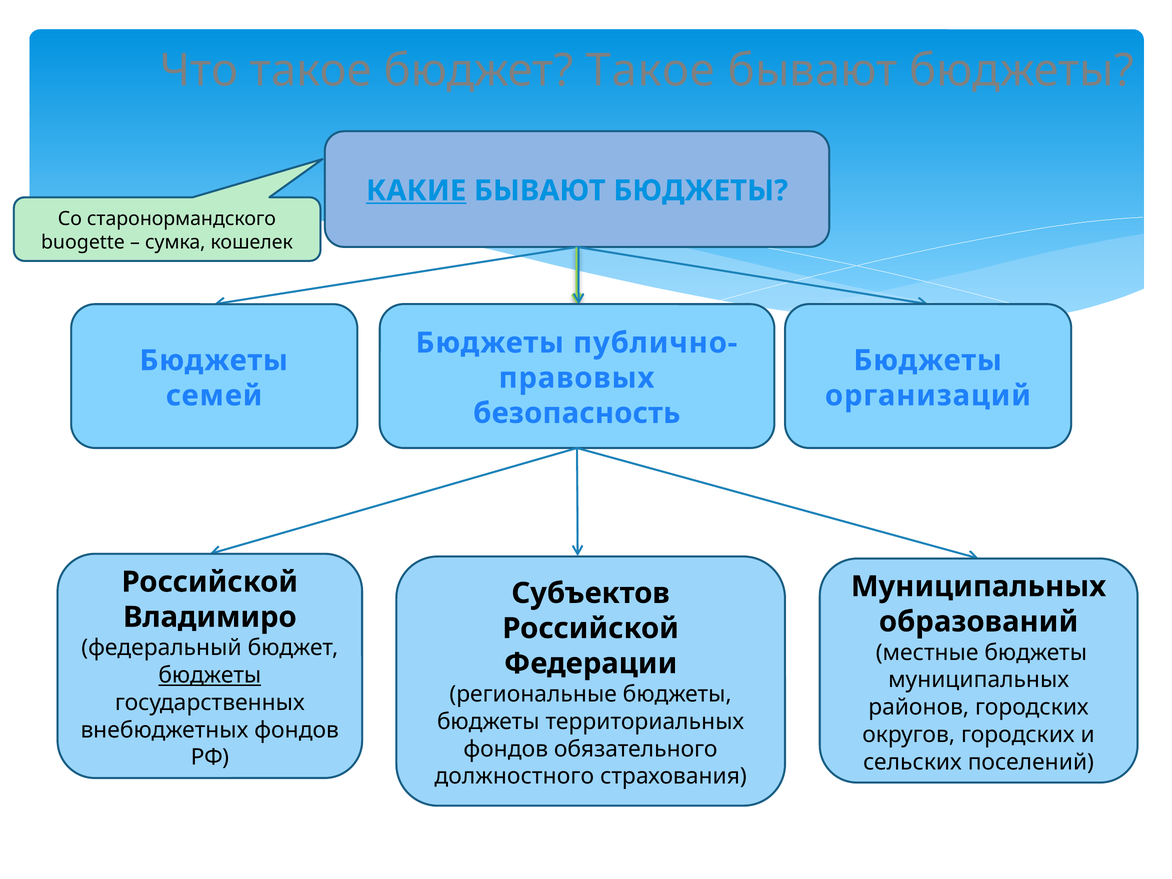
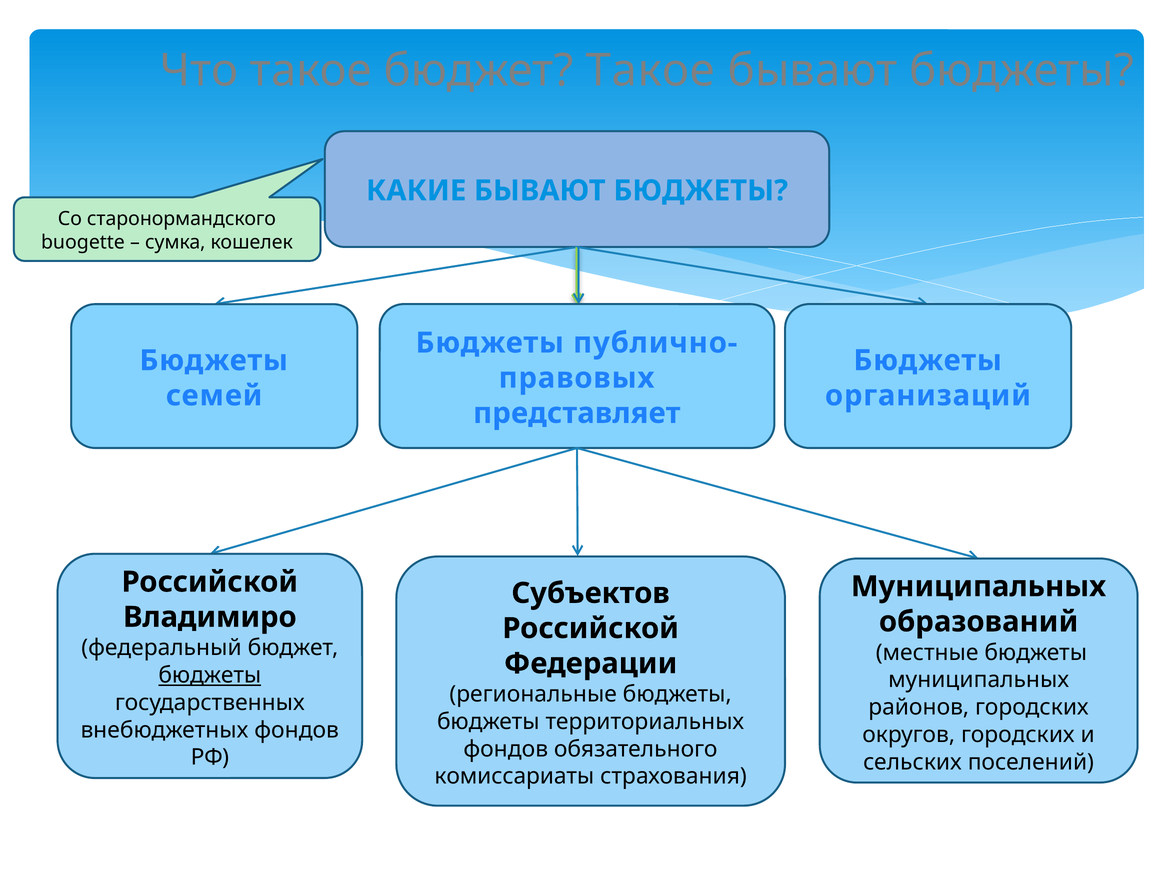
КАКИЕ underline: present -> none (416, 191)
безопасность: безопасность -> представляет (577, 413)
должностного: должностного -> комиссариаты (514, 776)
